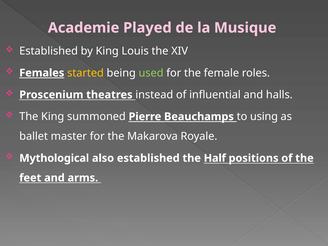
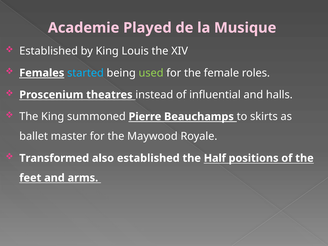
started colour: yellow -> light blue (85, 73)
using: using -> skirts (264, 117)
Makarova: Makarova -> Maywood (152, 136)
Mythological: Mythological -> Transformed (54, 158)
